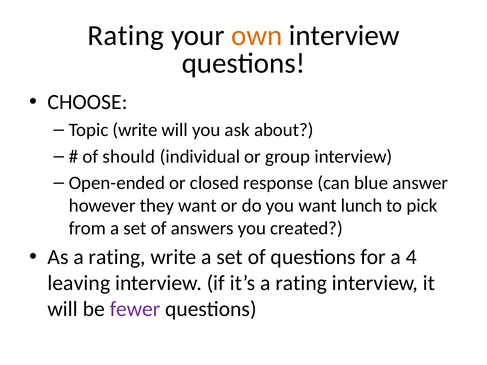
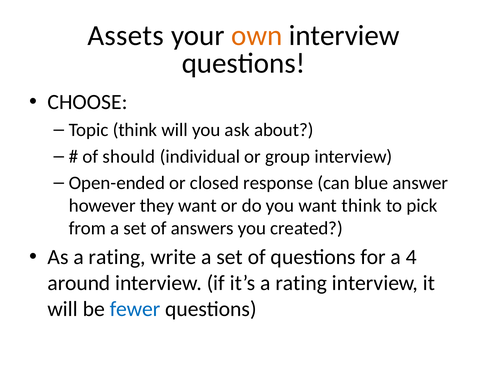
Rating: Rating -> Assets (126, 35)
Topic write: write -> think (135, 130)
want lunch: lunch -> think (361, 206)
leaving: leaving -> around (79, 283)
fewer colour: purple -> blue (135, 309)
